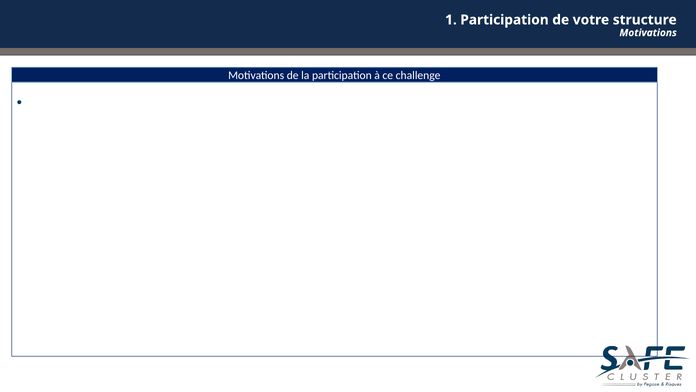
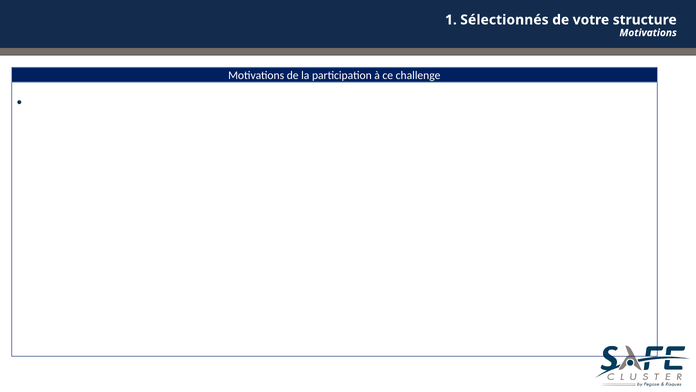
1 Participation: Participation -> Sélectionnés (504, 20)
